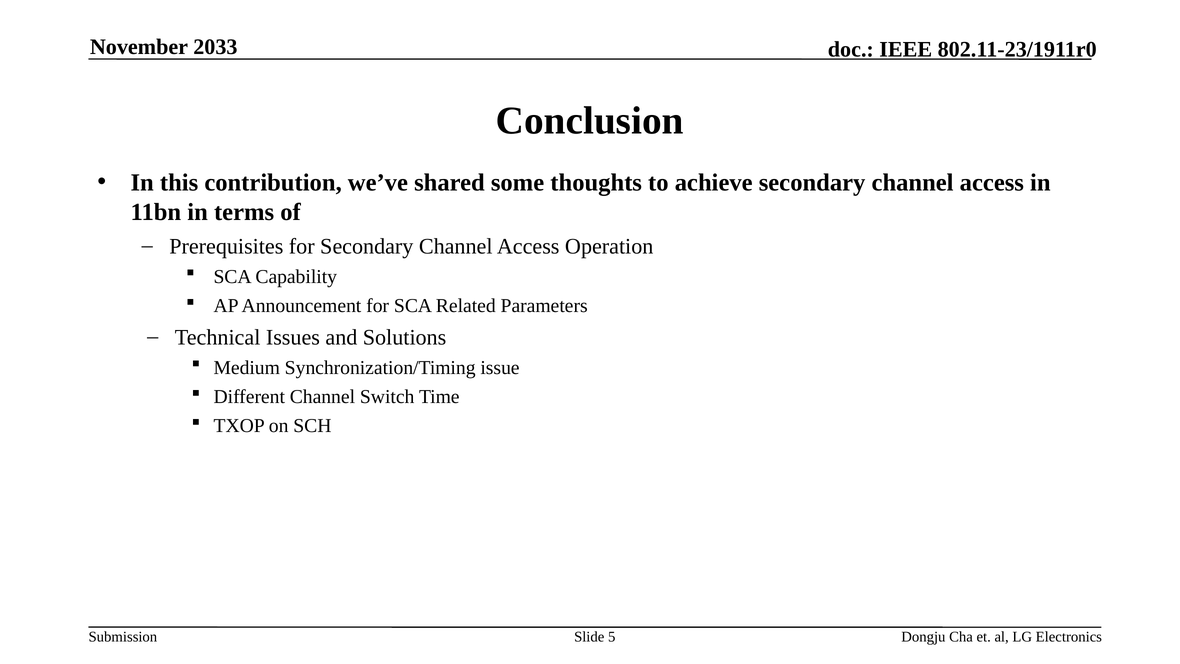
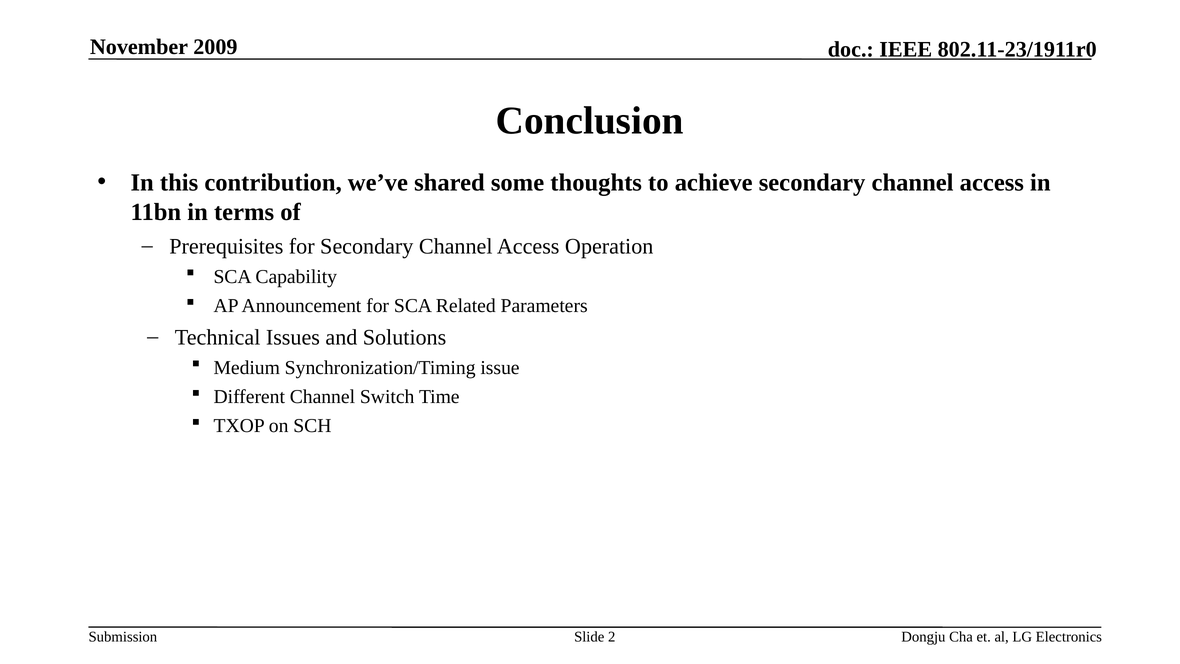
2033: 2033 -> 2009 (215, 47)
5: 5 -> 2 (612, 637)
